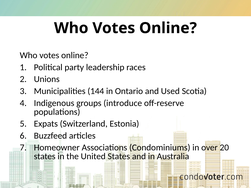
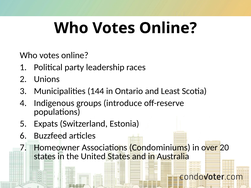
Used: Used -> Least (170, 91)
